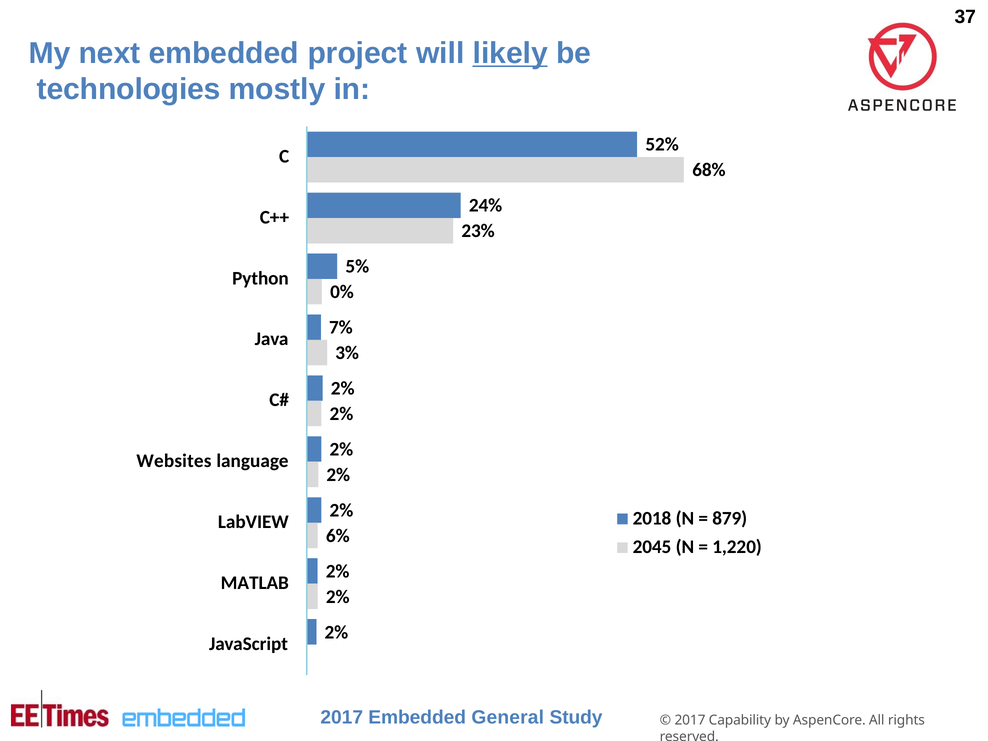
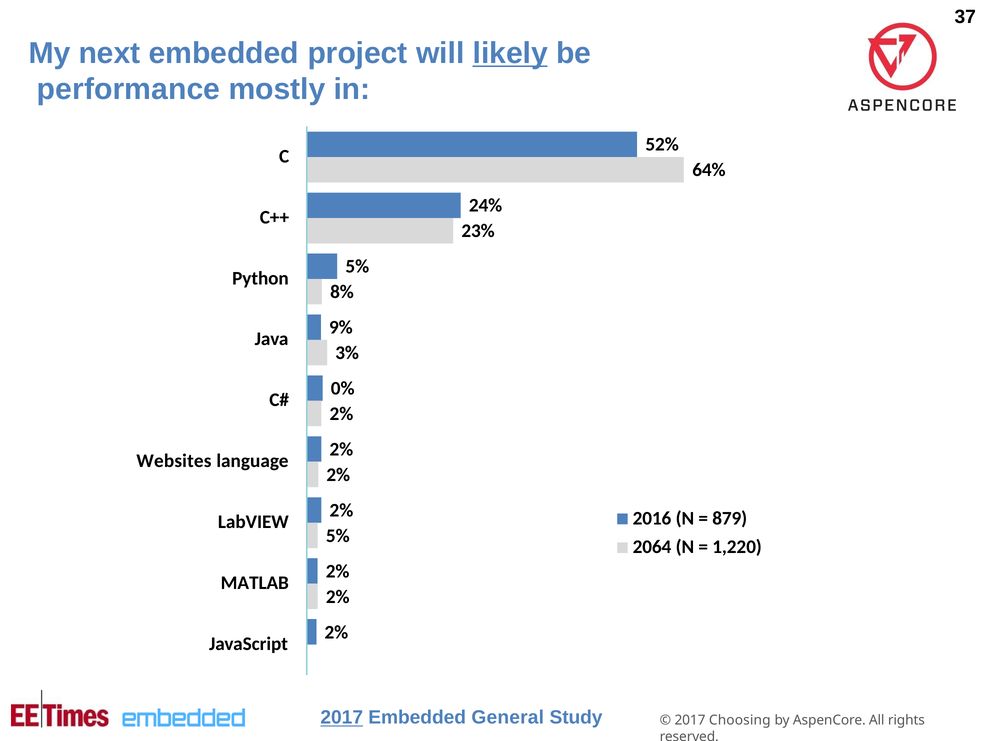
technologies: technologies -> performance (129, 90)
68%: 68% -> 64% (709, 170)
0%: 0% -> 8% (342, 292)
7%: 7% -> 9% (341, 327)
2%: 2% -> 0% (343, 388)
2018: 2018 -> 2016 (652, 518)
6%: 6% -> 5% (338, 536)
2045: 2045 -> 2064 (652, 547)
2017 underline: none -> present (342, 718)
Capability: Capability -> Choosing (740, 720)
